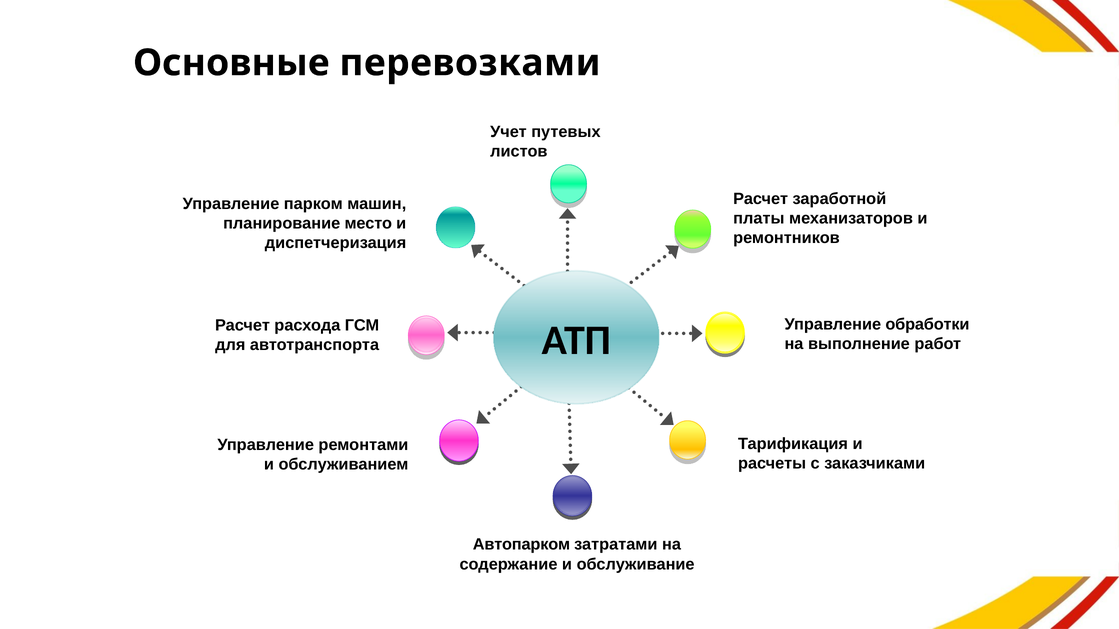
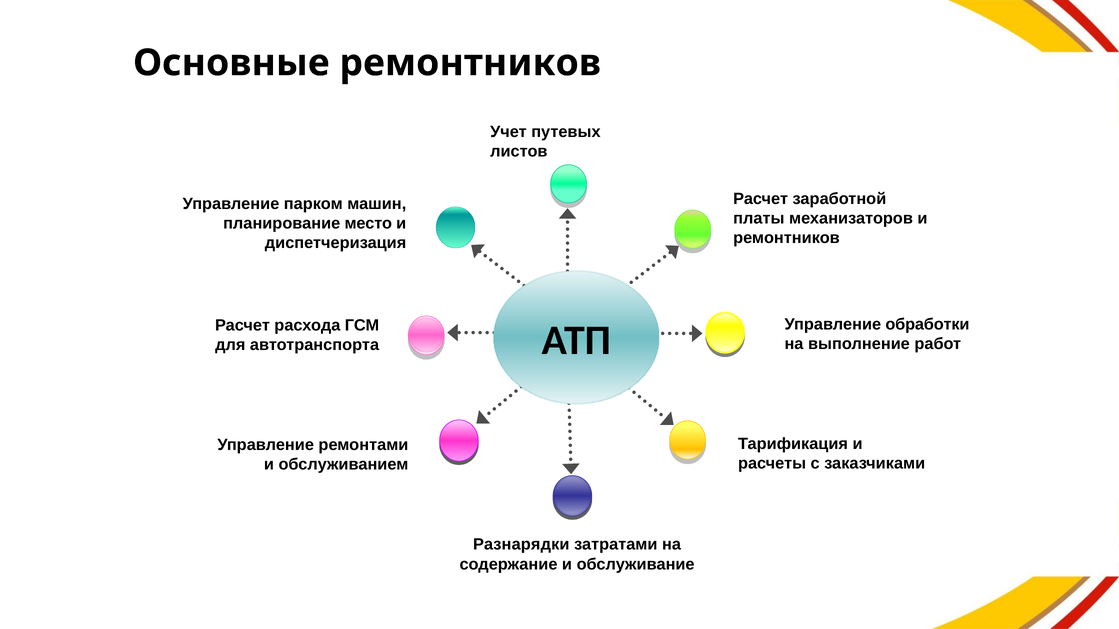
Основные перевозками: перевозками -> ремонтников (470, 63)
Автопарком: Автопарком -> Разнарядки (521, 545)
